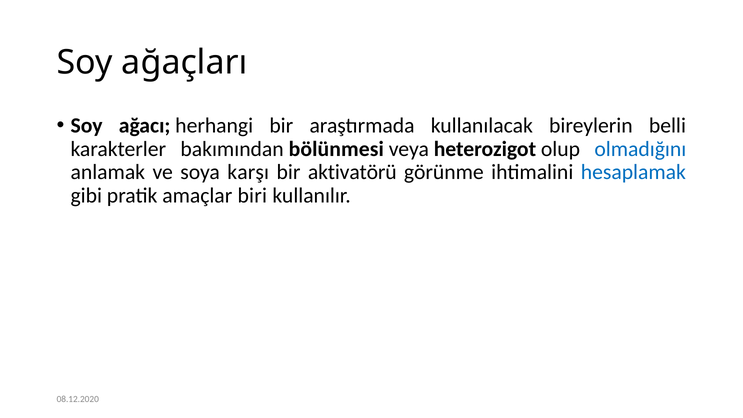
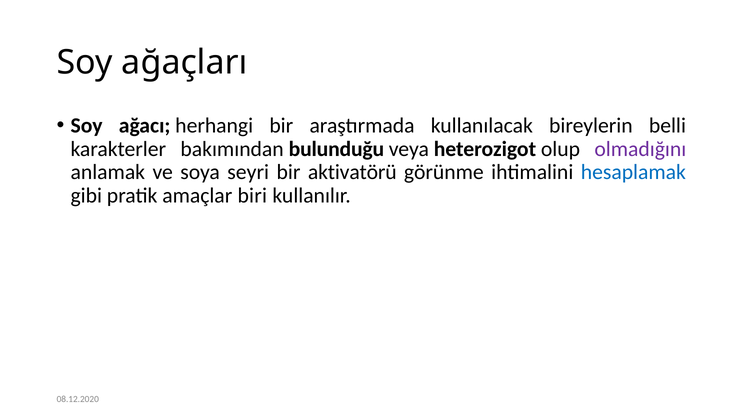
bölünmesi: bölünmesi -> bulunduğu (336, 149)
olmadığını colour: blue -> purple (640, 149)
karşı: karşı -> seyri (248, 172)
